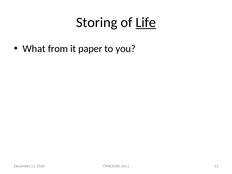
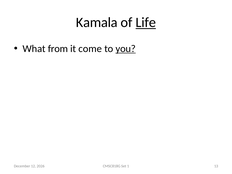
Storing: Storing -> Kamala (97, 22)
paper: paper -> come (90, 49)
you underline: none -> present (126, 49)
